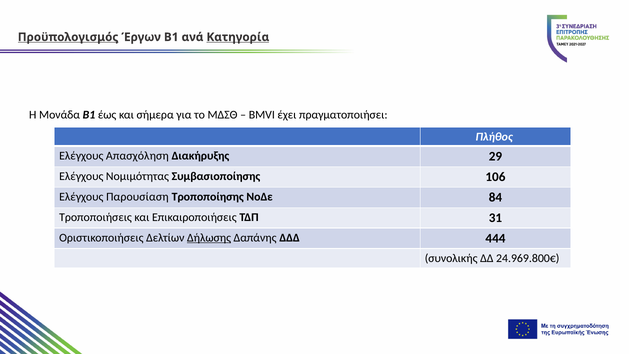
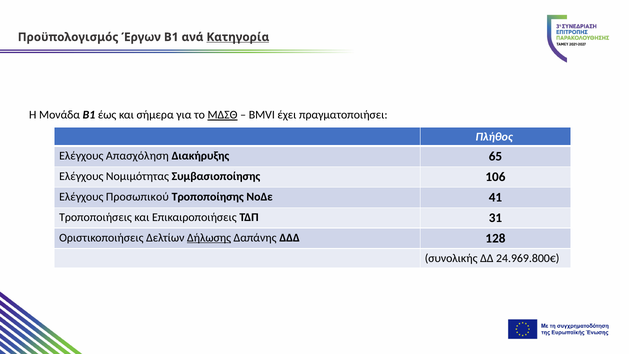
Προϋπολογισμός underline: present -> none (68, 37)
ΜΔΣΘ underline: none -> present (223, 115)
29: 29 -> 65 (495, 157)
Παρουσίαση: Παρουσίαση -> Προσωπικού (137, 197)
84: 84 -> 41 (495, 198)
444: 444 -> 128 (495, 238)
